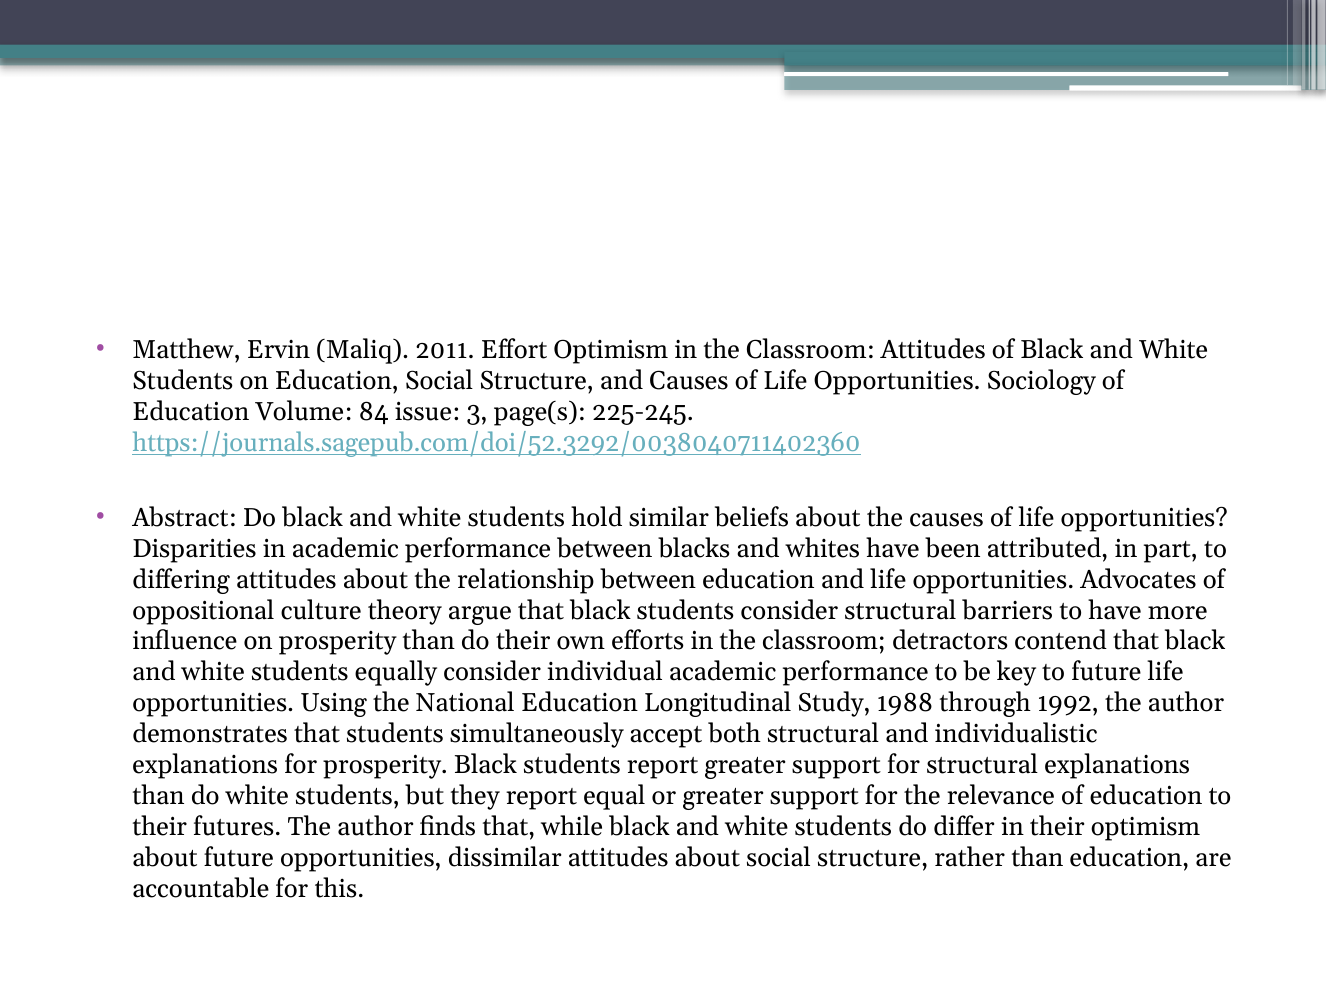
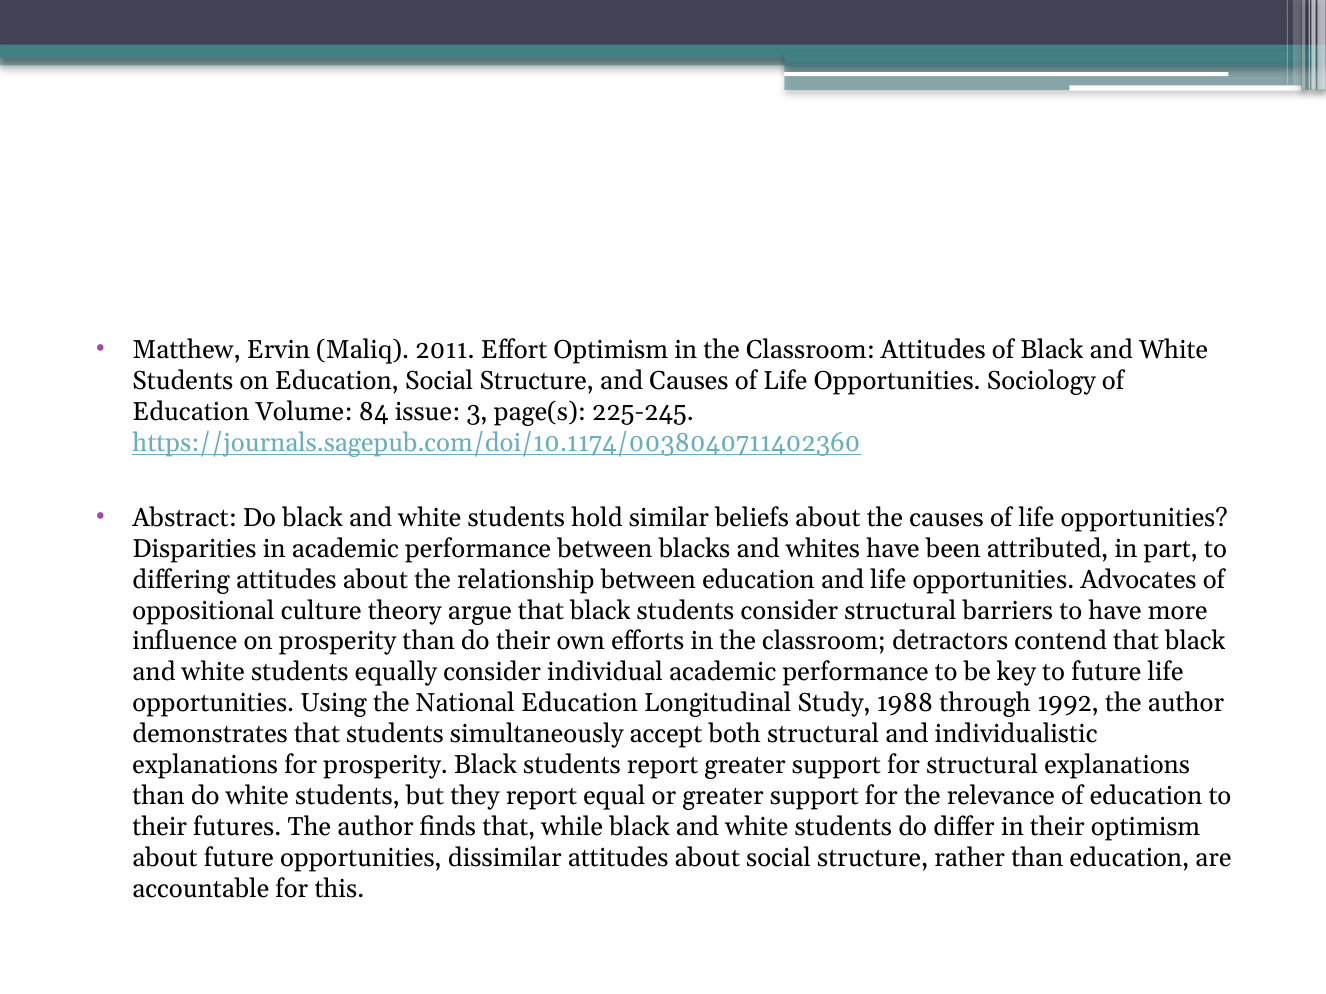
https://journals.sagepub.com/doi/52.3292/0038040711402360: https://journals.sagepub.com/doi/52.3292/0038040711402360 -> https://journals.sagepub.com/doi/10.1174/0038040711402360 (497, 443)
